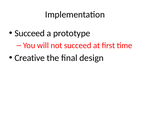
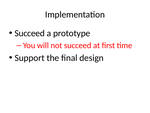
Creative: Creative -> Support (30, 58)
